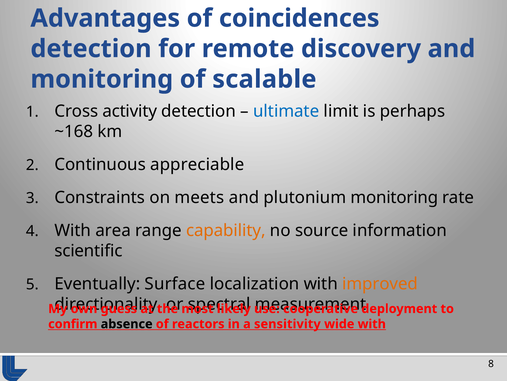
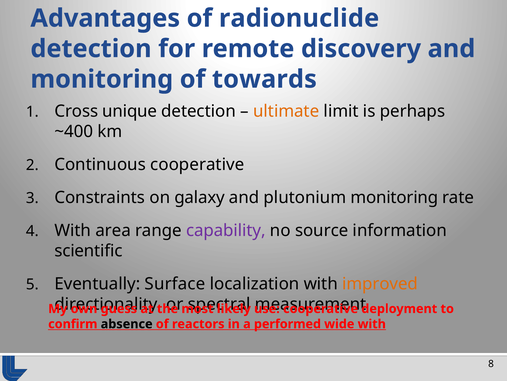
coincidences: coincidences -> radionuclide (299, 18)
scalable: scalable -> towards (264, 79)
activity: activity -> unique (130, 111)
ultimate colour: blue -> orange (286, 111)
~168: ~168 -> ~400 (74, 131)
Continuous appreciable: appreciable -> cooperative (197, 164)
meets: meets -> galaxy (200, 197)
capability colour: orange -> purple (226, 230)
sensitivity: sensitivity -> performed (287, 323)
